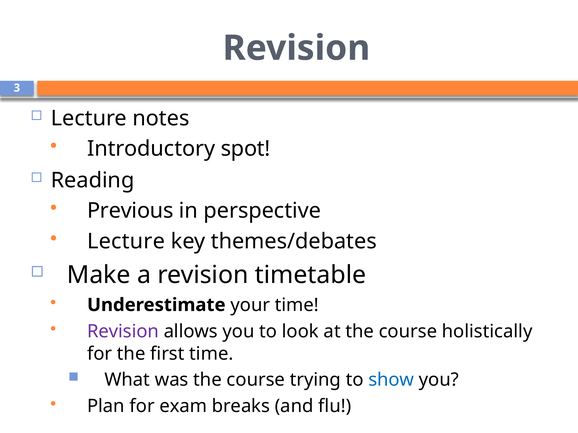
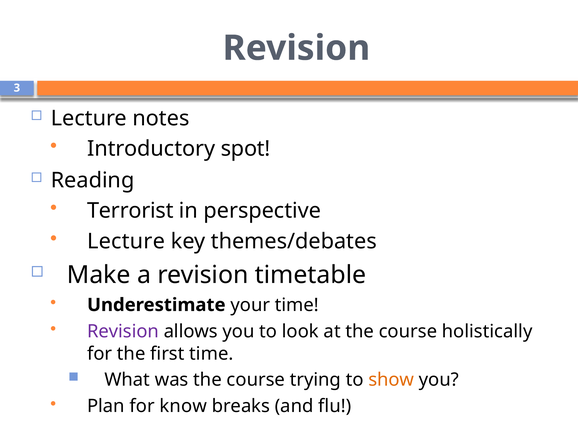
Previous: Previous -> Terrorist (130, 211)
show colour: blue -> orange (391, 380)
exam: exam -> know (183, 407)
